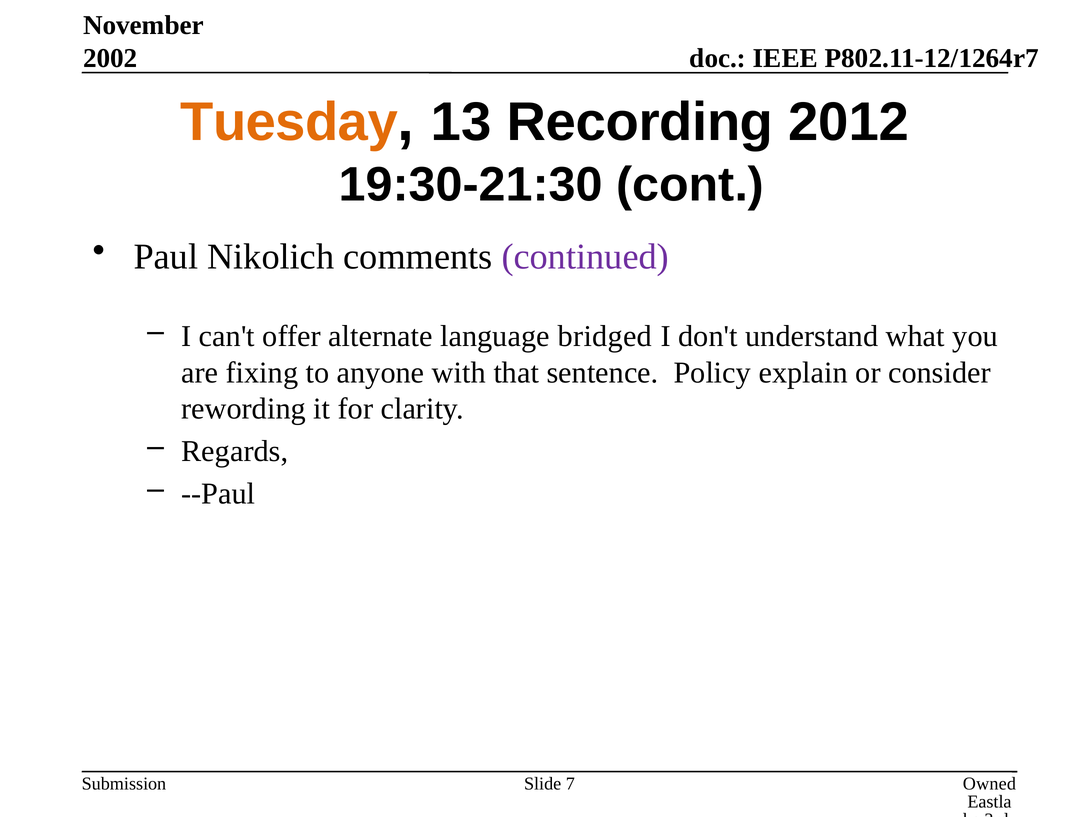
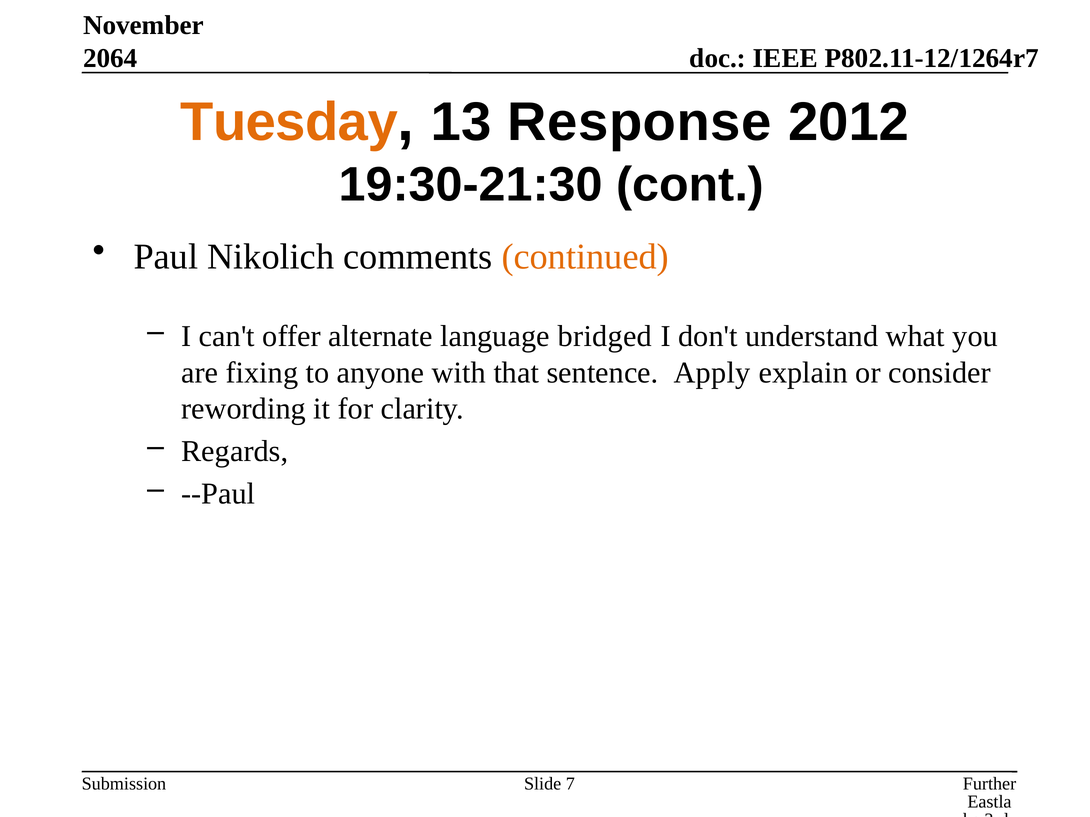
2002: 2002 -> 2064 (110, 58)
Recording: Recording -> Response (640, 122)
continued colour: purple -> orange (585, 257)
Policy: Policy -> Apply (712, 373)
Owned: Owned -> Further (990, 784)
